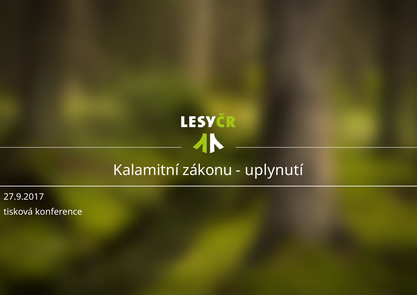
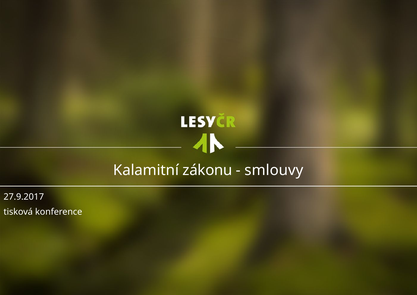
uplynutí: uplynutí -> smlouvy (274, 170)
